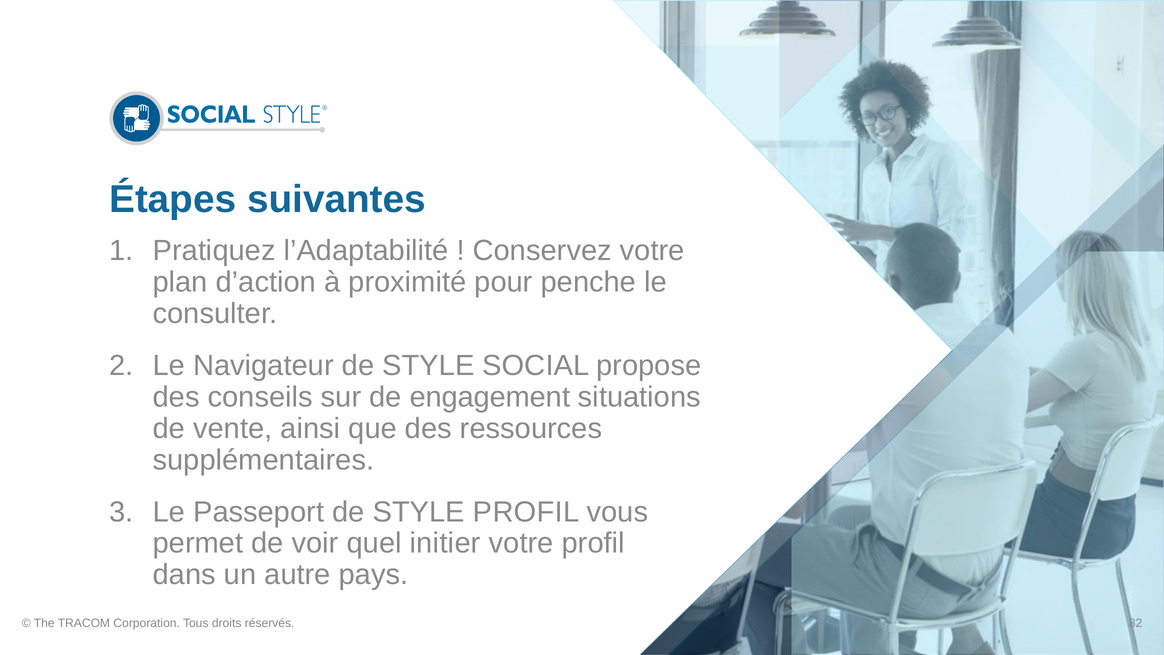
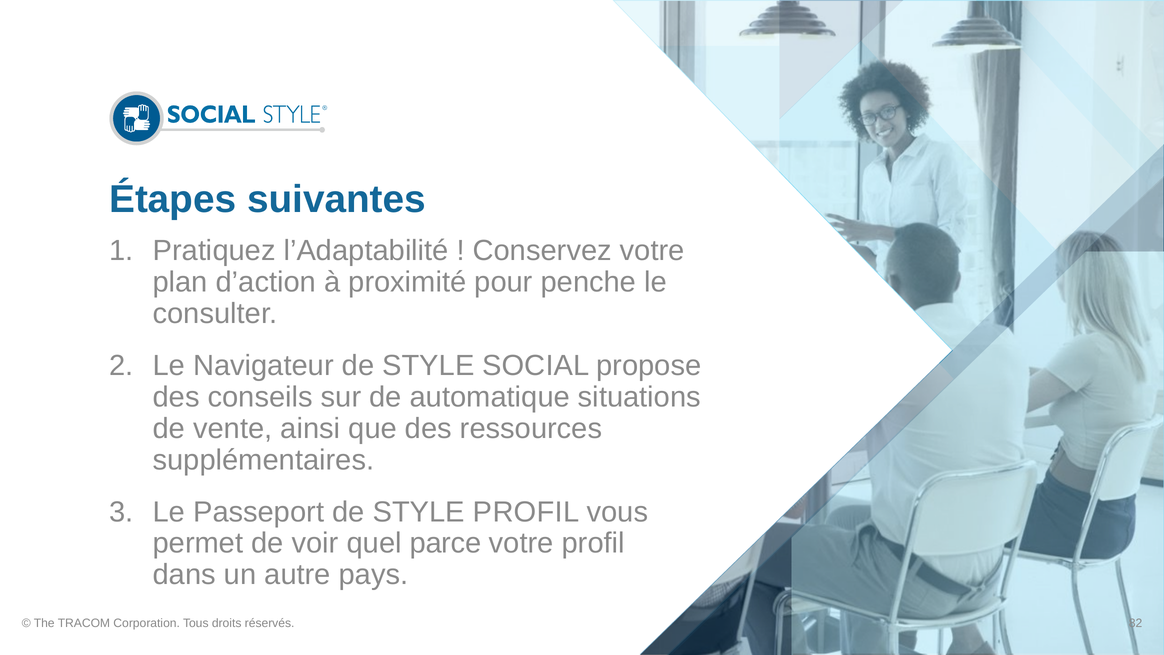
engagement: engagement -> automatique (490, 397)
initier: initier -> parce (445, 543)
